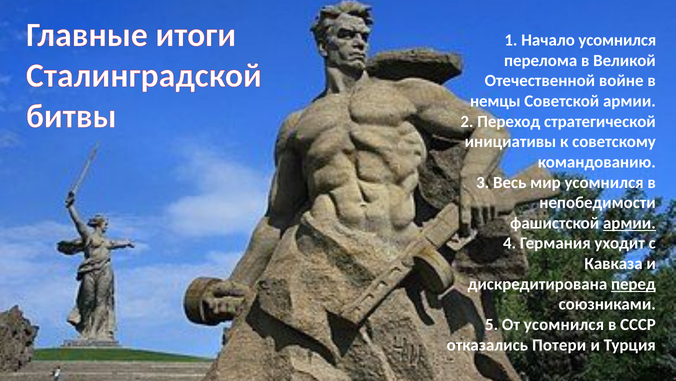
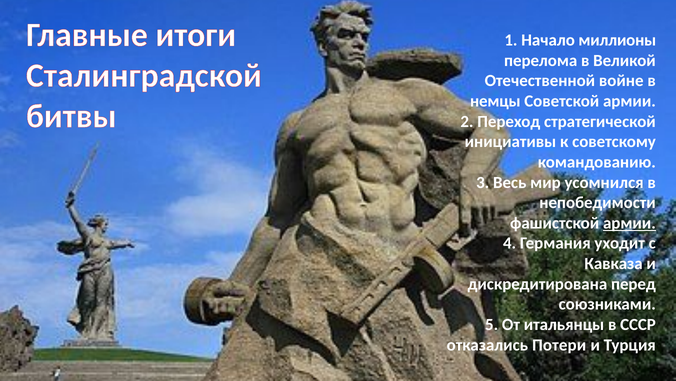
Начало усомнился: усомнился -> миллионы (617, 40)
перед underline: present -> none (633, 283)
От усомнился: усомнился -> итальянцы (564, 324)
